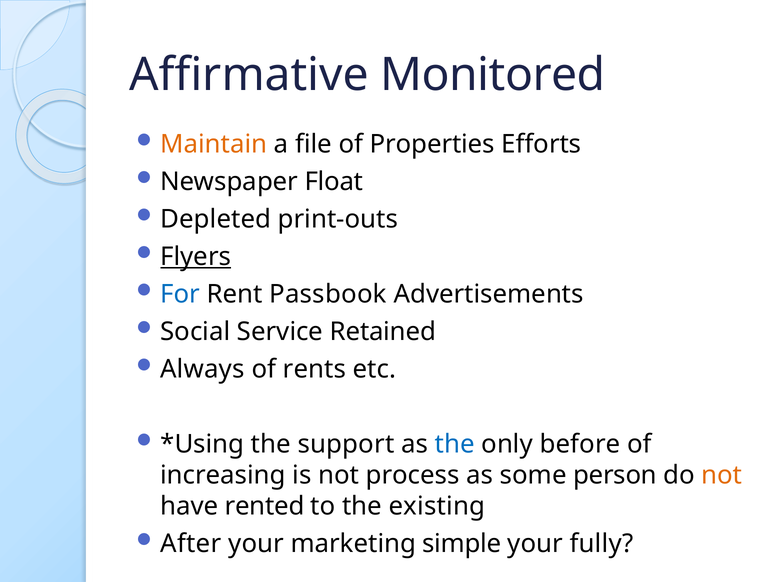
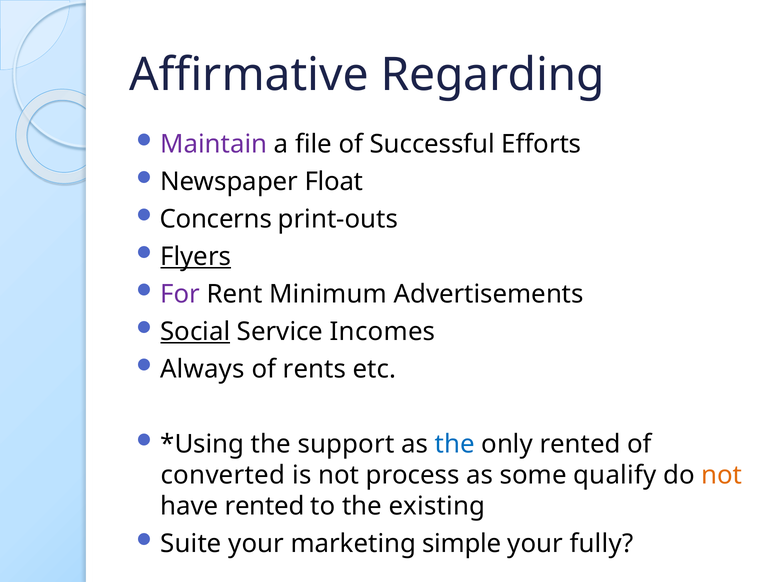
Monitored: Monitored -> Regarding (493, 75)
Maintain colour: orange -> purple (214, 144)
Properties: Properties -> Successful (432, 144)
Depleted: Depleted -> Concerns (216, 219)
For colour: blue -> purple (180, 294)
Passbook: Passbook -> Minimum (328, 294)
Social underline: none -> present (195, 331)
Retained: Retained -> Incomes (383, 331)
only before: before -> rented (580, 444)
increasing: increasing -> converted (223, 475)
person: person -> qualify (615, 475)
After: After -> Suite (191, 543)
